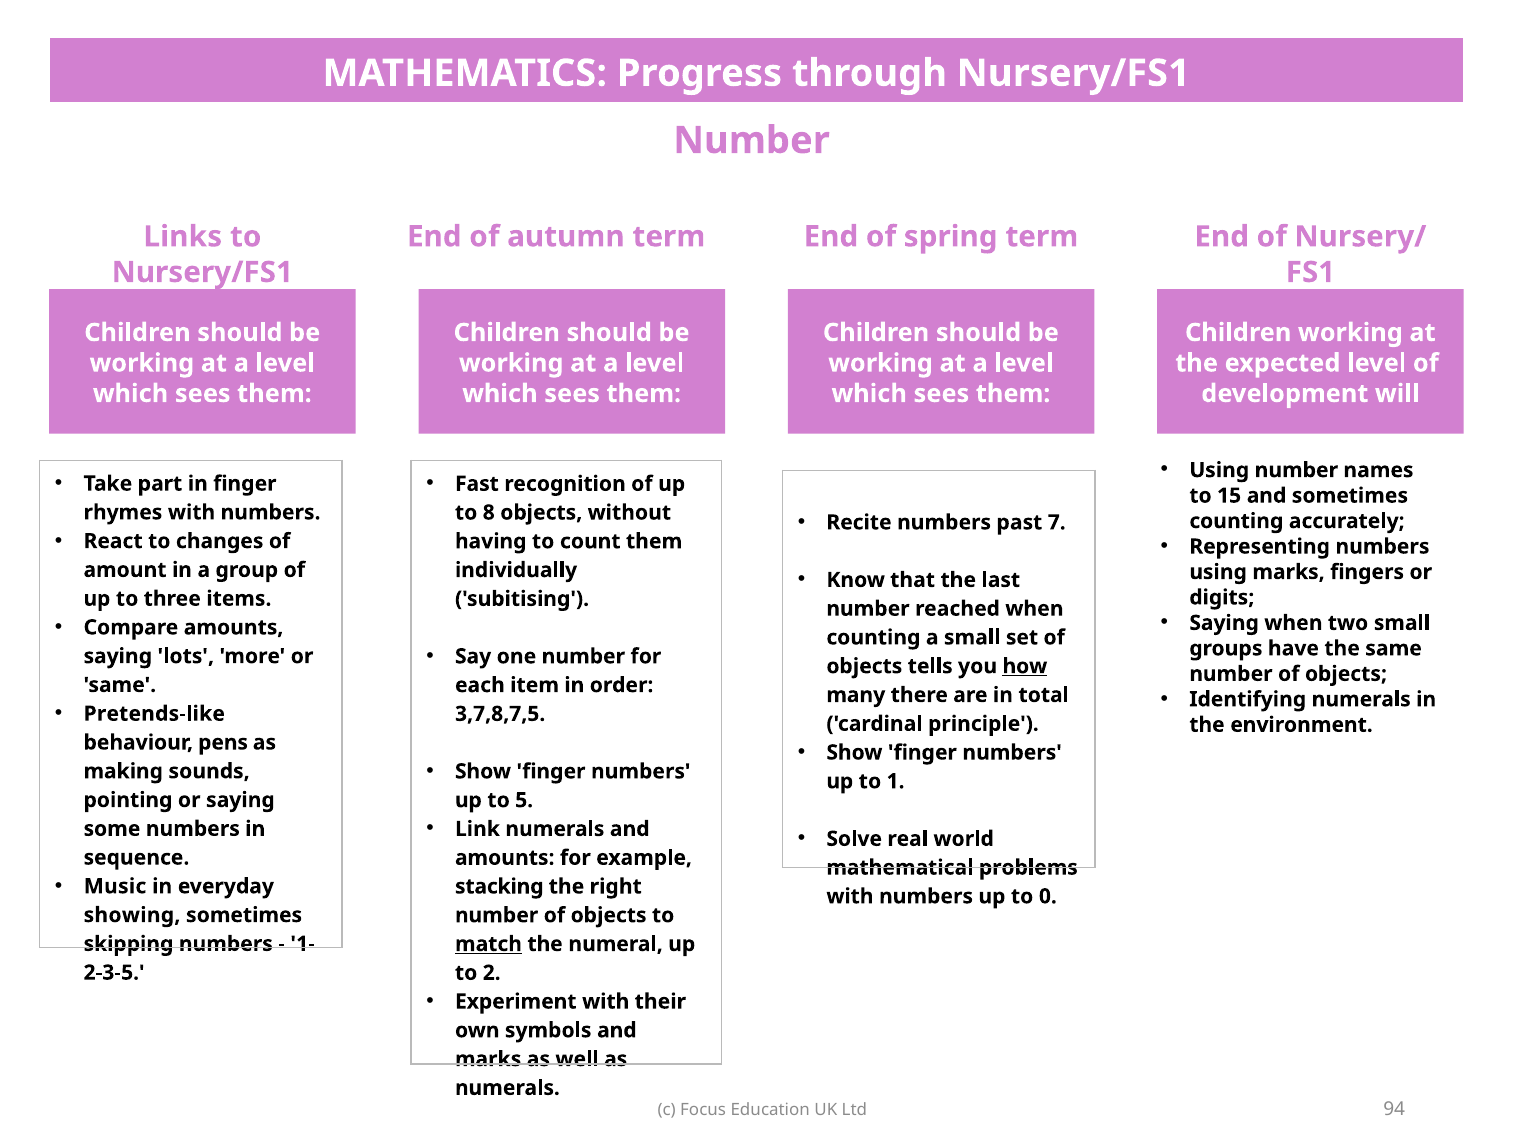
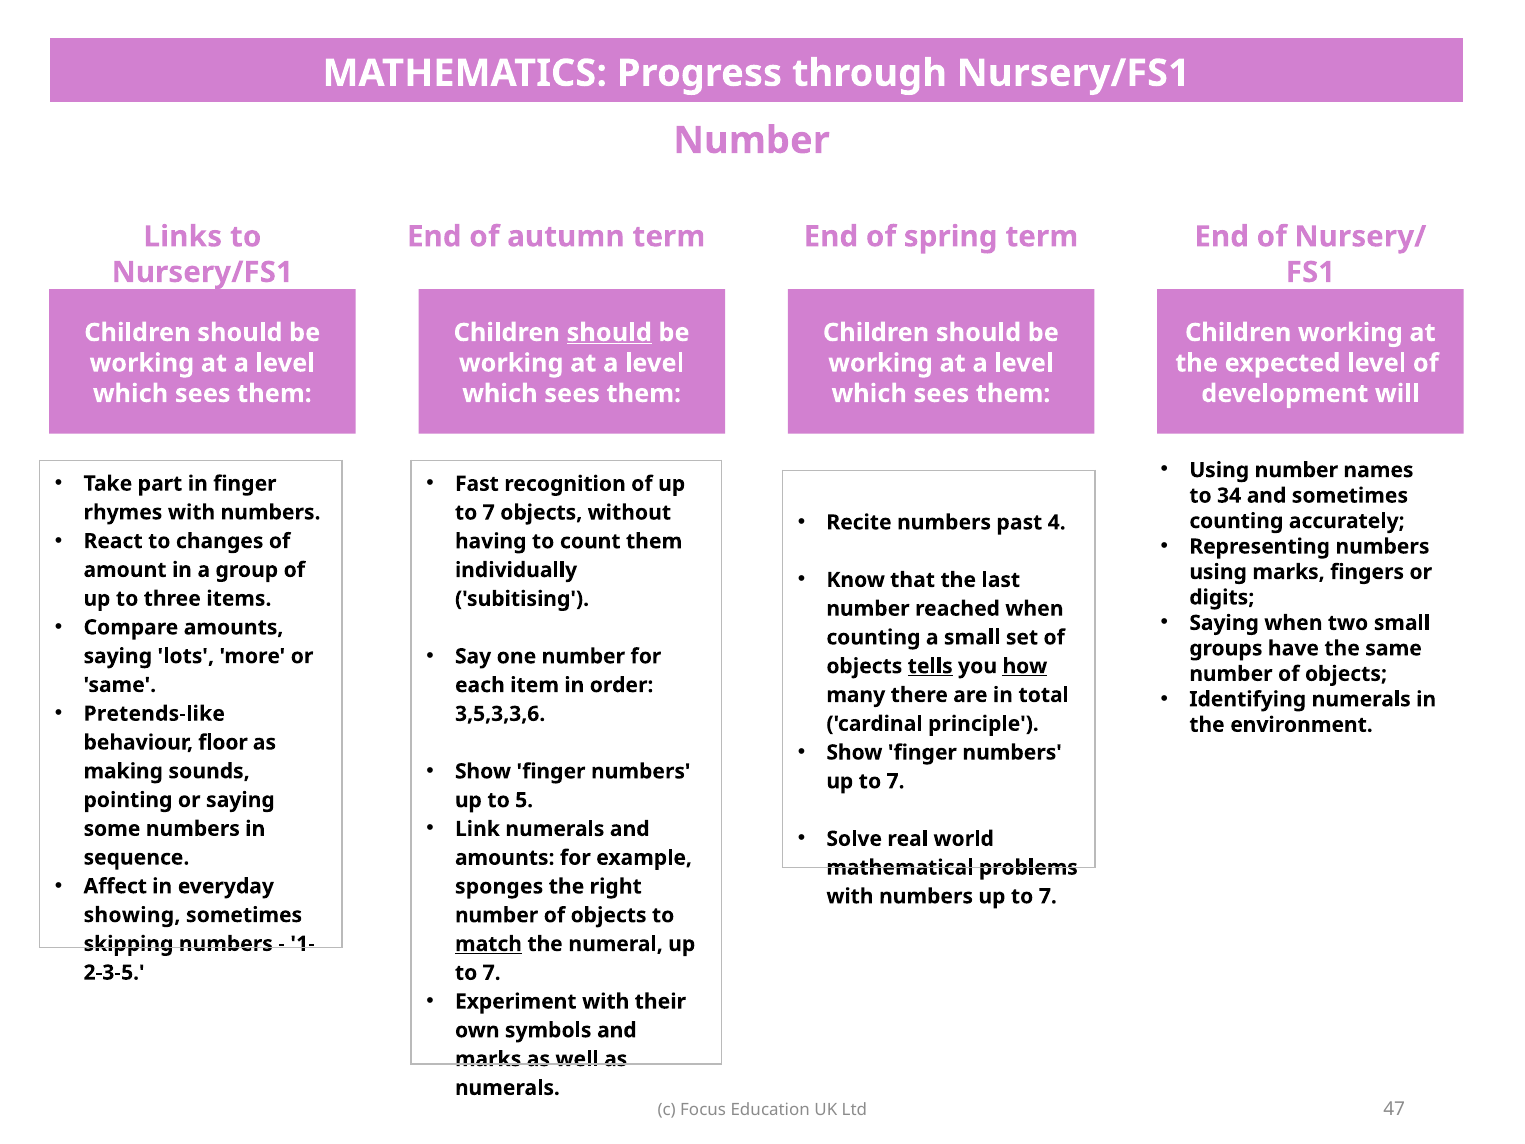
should underline: none -> present (609, 333)
15: 15 -> 34 (1229, 496)
8: 8 -> 7 (489, 512)
7: 7 -> 4 (1057, 522)
tells underline: none -> present (930, 666)
3,7,8,7,5: 3,7,8,7,5 -> 3,5,3,3,6 (500, 714)
pens: pens -> floor (223, 742)
1: 1 -> 7 (896, 781)
Music: Music -> Affect (115, 886)
stacking: stacking -> sponges (499, 886)
0: 0 -> 7 (1048, 896)
2: 2 -> 7 (492, 973)
94: 94 -> 47 (1394, 1109)
